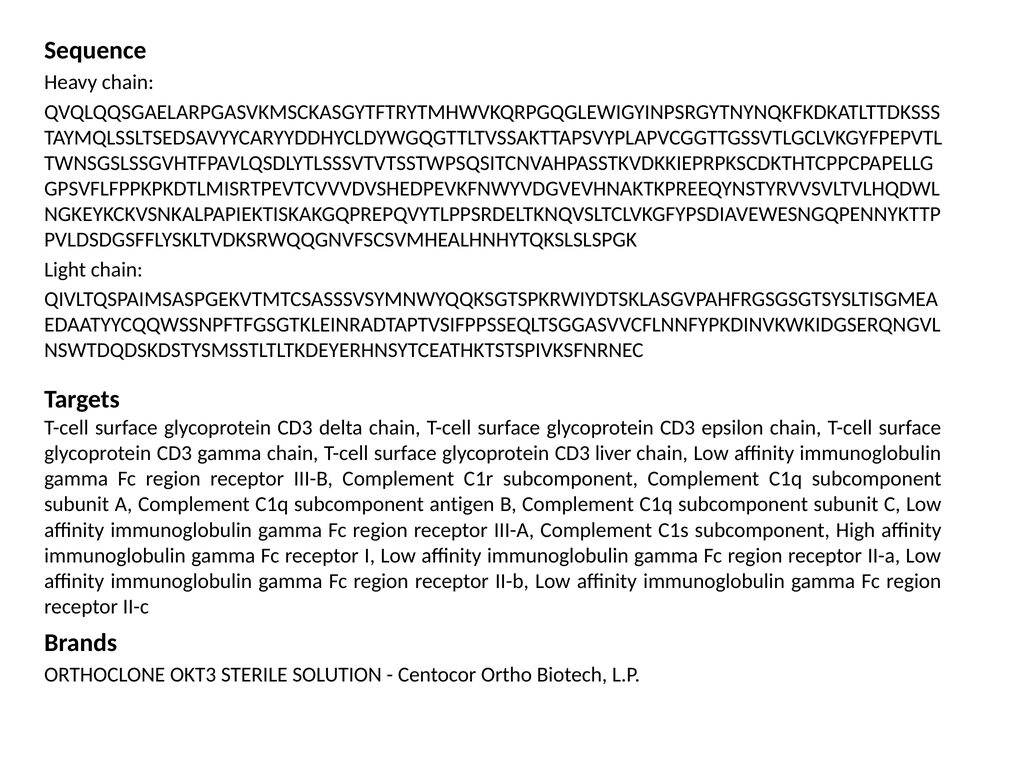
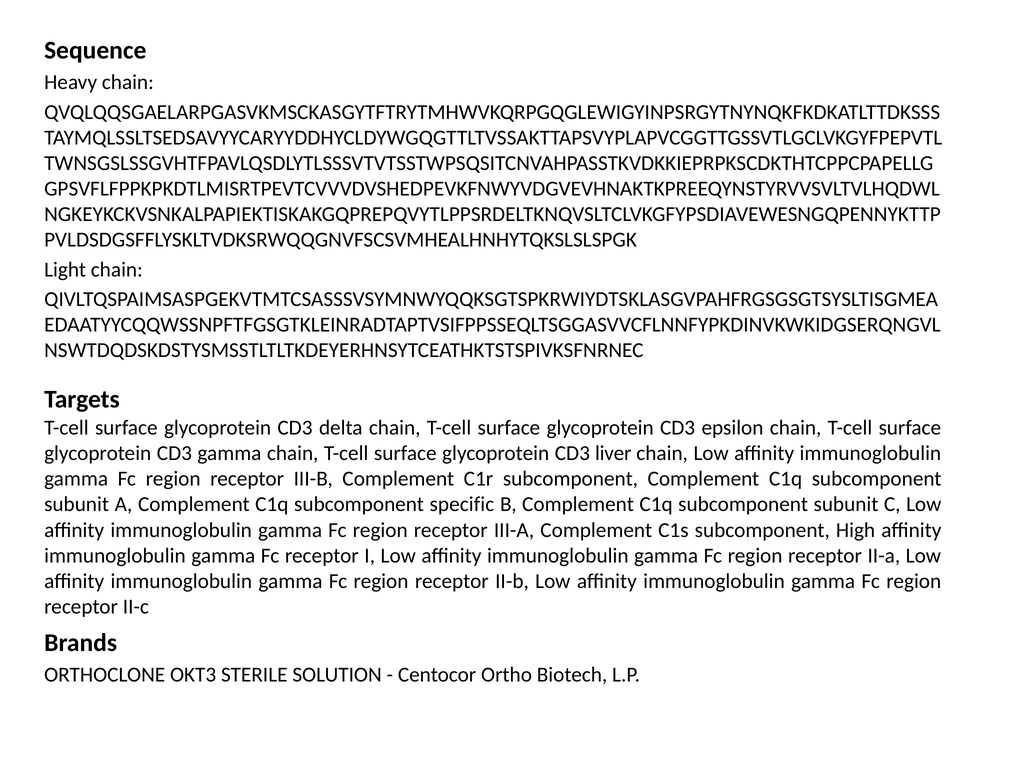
antigen: antigen -> specific (462, 504)
